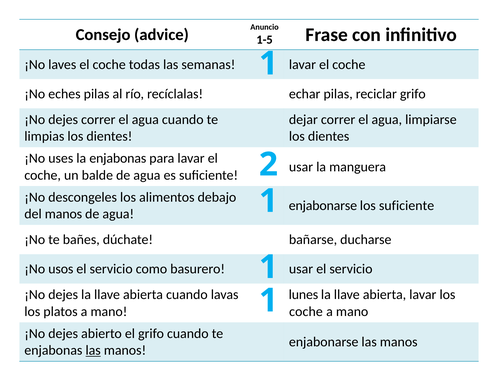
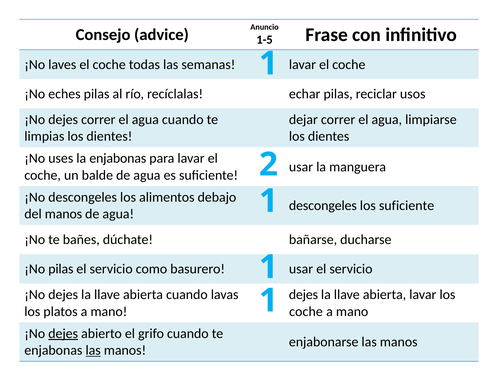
reciclar grifo: grifo -> usos (413, 94)
enjabonarse: enjabonarse -> descongeles (323, 206)
¡No usos: usos -> pilas (61, 269)
lunes: lunes -> dejes (303, 295)
dejes underline: none -> present (63, 334)
